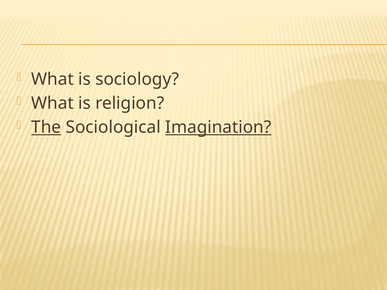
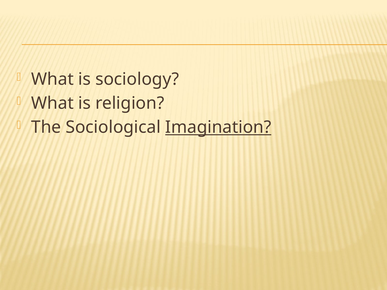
The underline: present -> none (46, 127)
